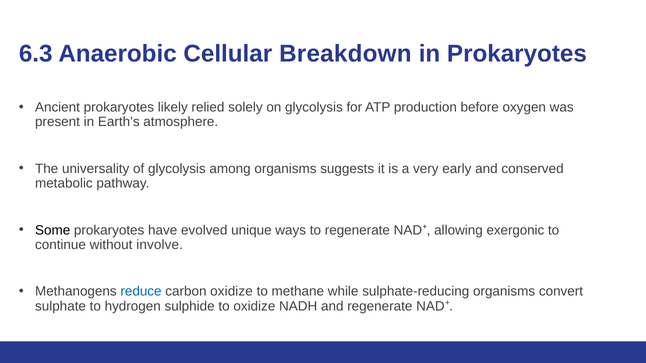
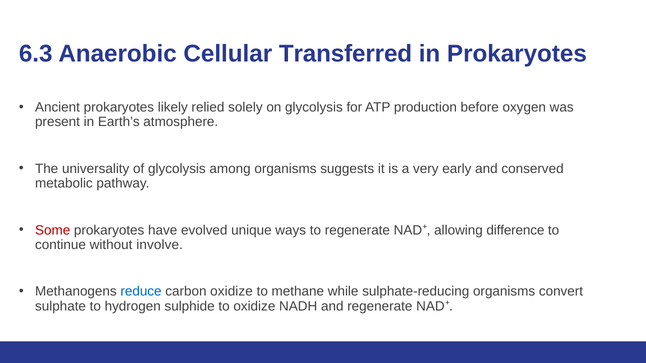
Breakdown: Breakdown -> Transferred (346, 54)
Some colour: black -> red (53, 230)
exergonic: exergonic -> difference (515, 230)
